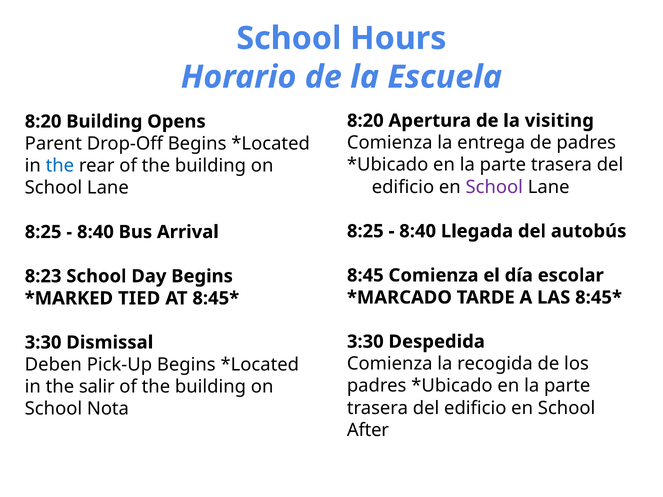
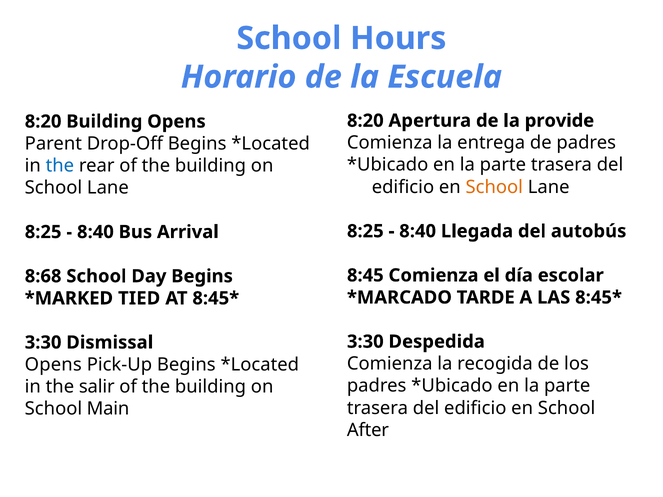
visiting: visiting -> provide (559, 121)
School colour: purple -> orange (494, 187)
8:23: 8:23 -> 8:68 (43, 276)
Deben: Deben -> Opens (53, 365)
Nota: Nota -> Main (108, 409)
